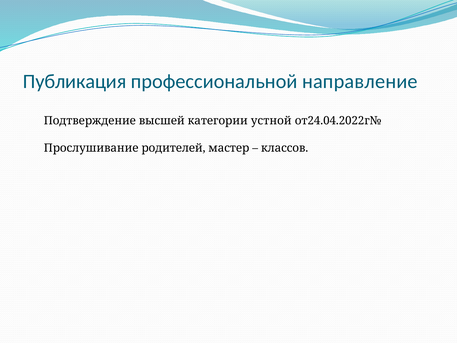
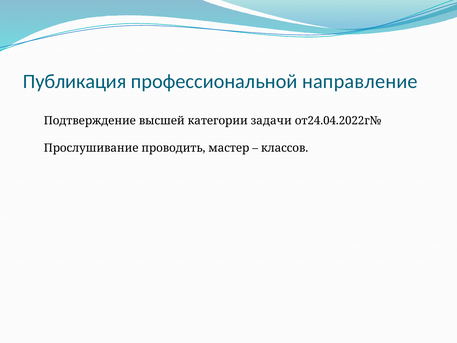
устной: устной -> задачи (271, 121)
родителей: родителей -> проводить (173, 148)
